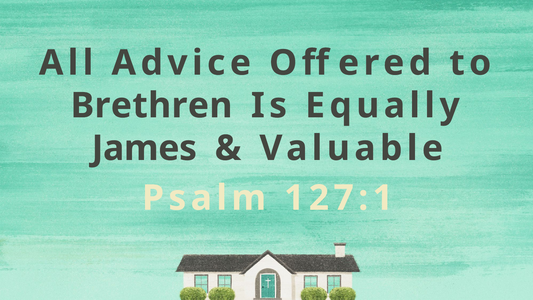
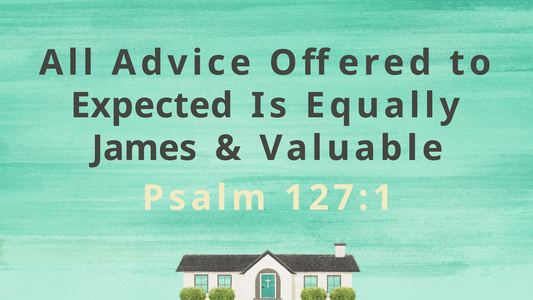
Brethren: Brethren -> Expected (152, 106)
